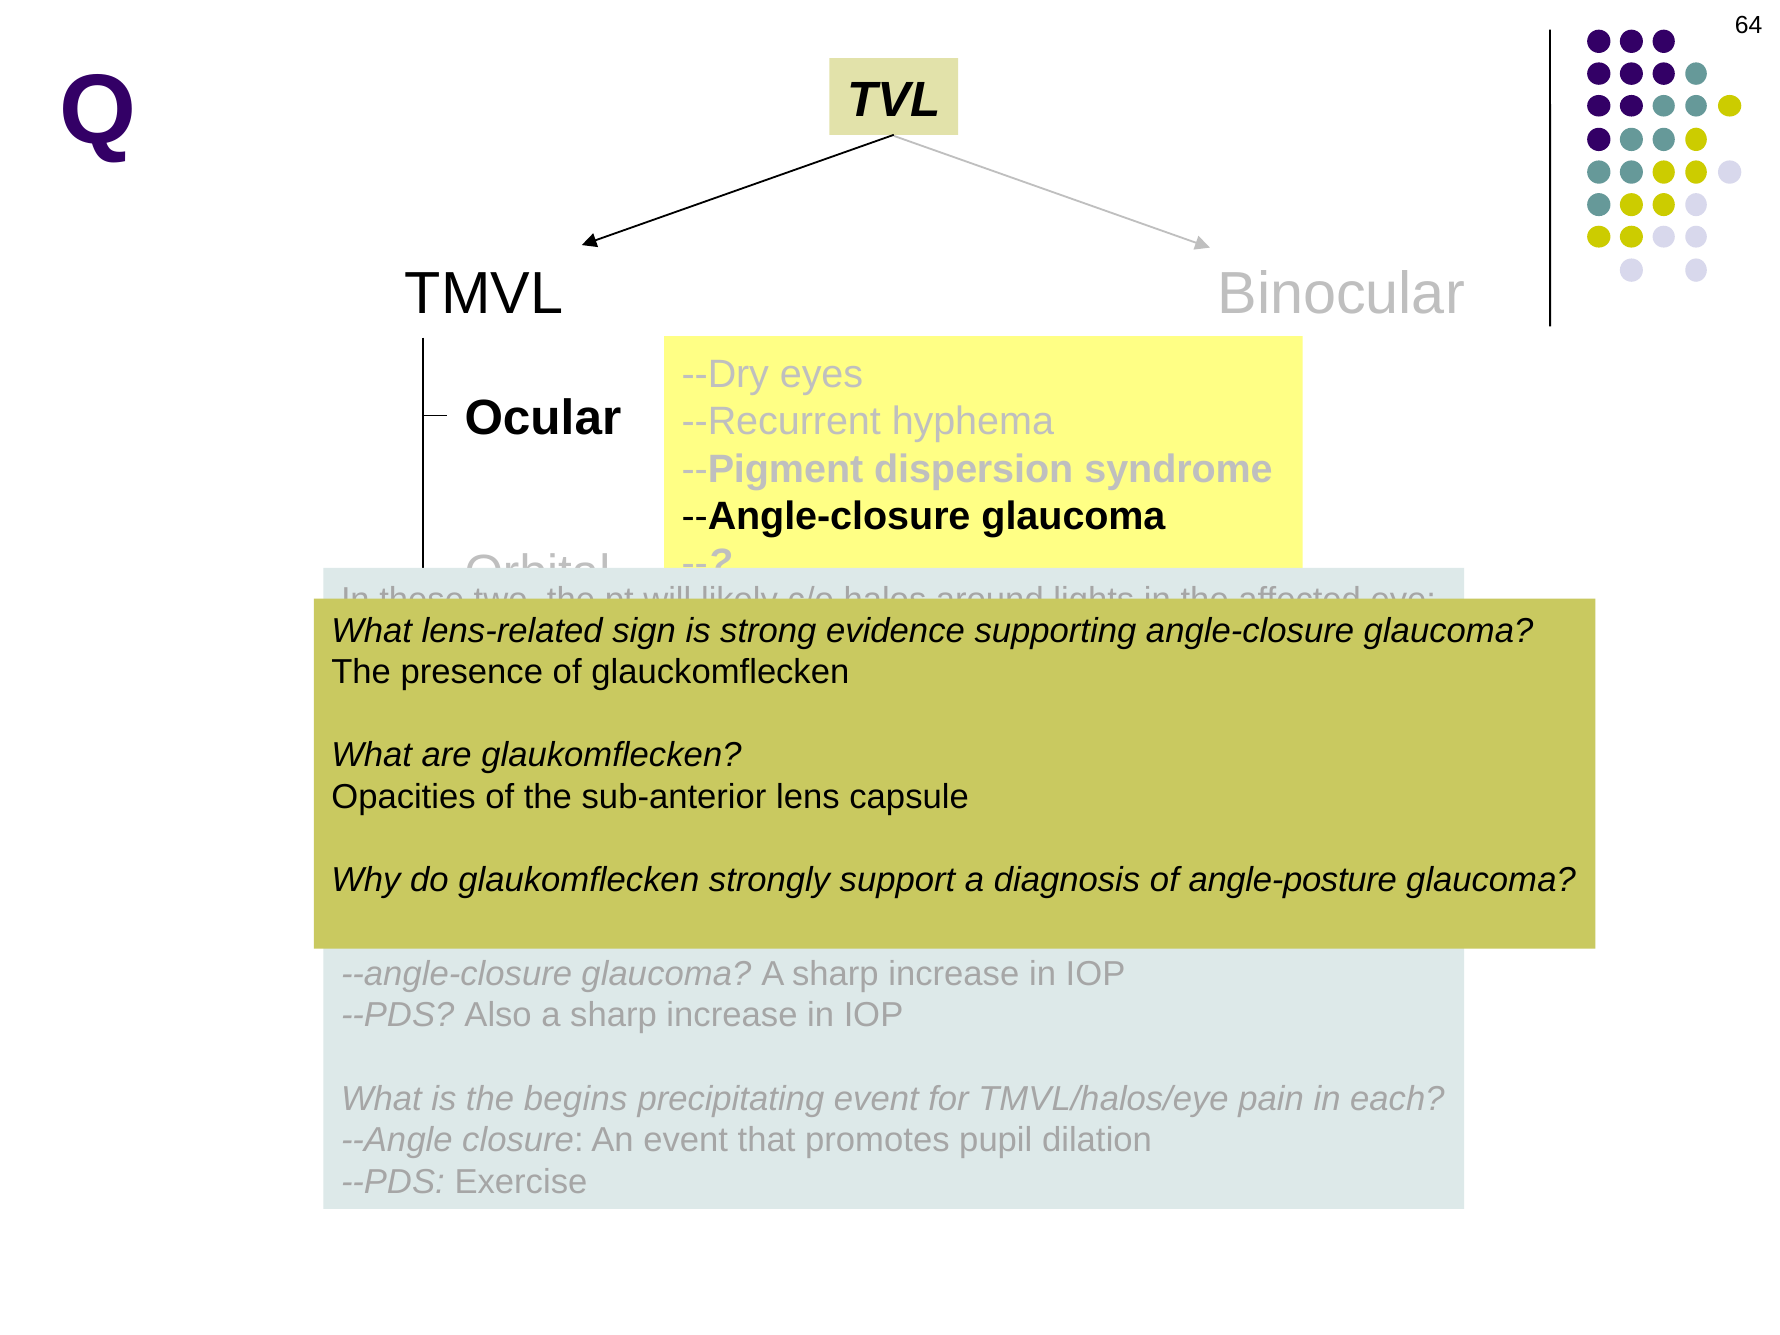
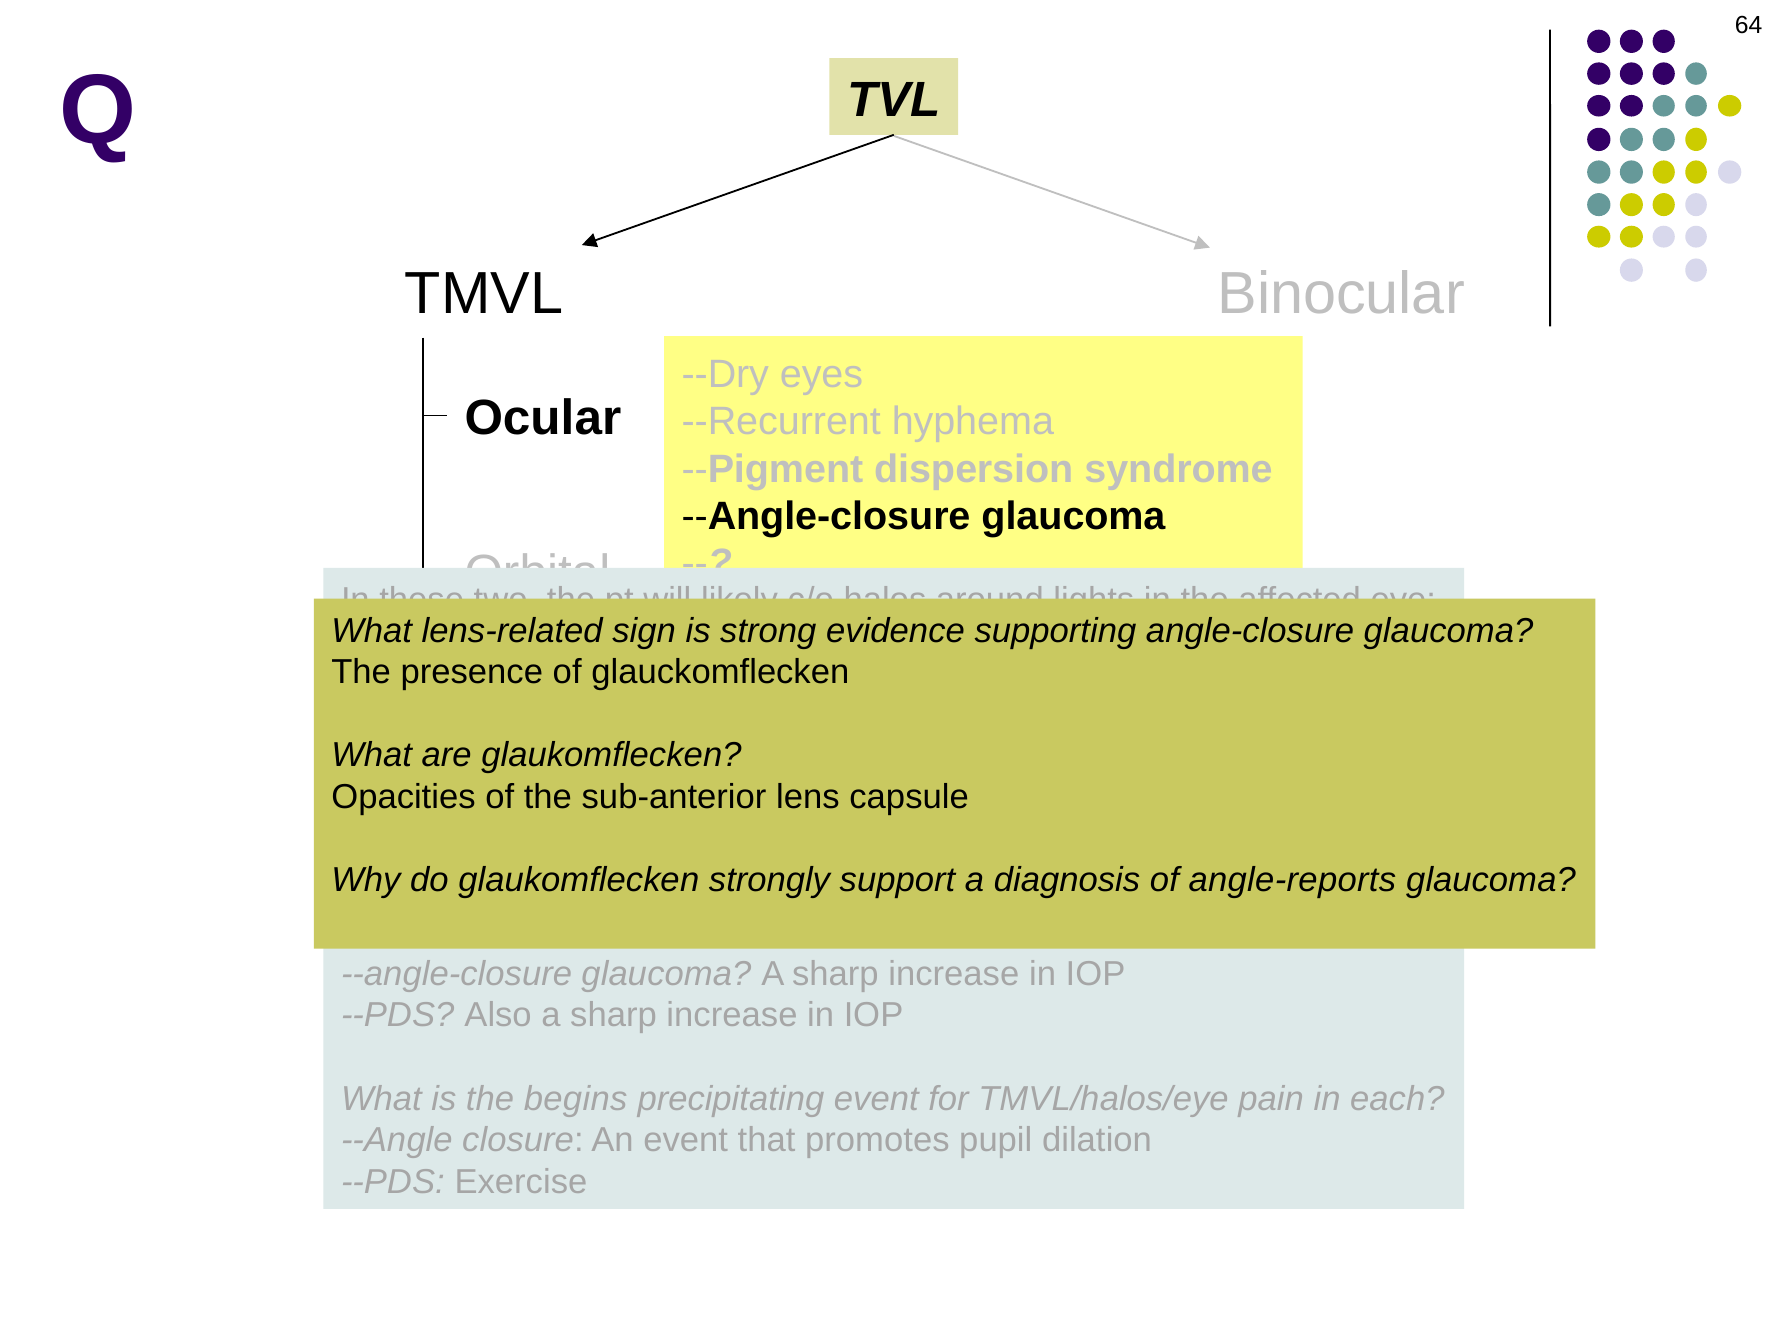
angle-posture: angle-posture -> angle-reports (1292, 880)
